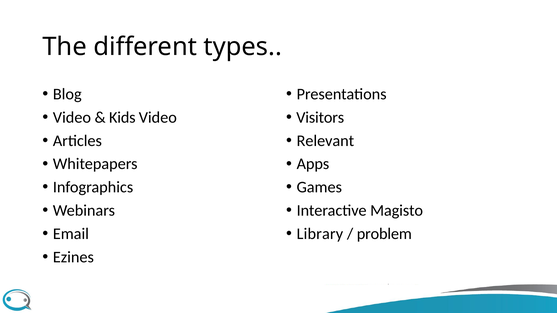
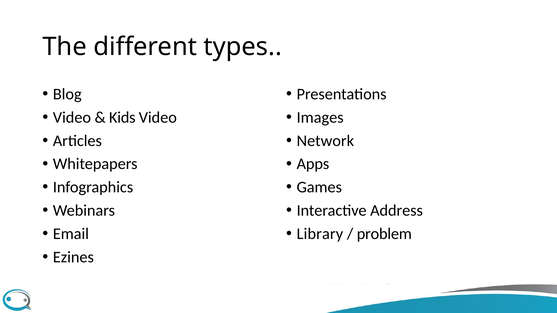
Visitors: Visitors -> Images (320, 117)
Relevant: Relevant -> Network (325, 141)
Magisto: Magisto -> Address (397, 211)
